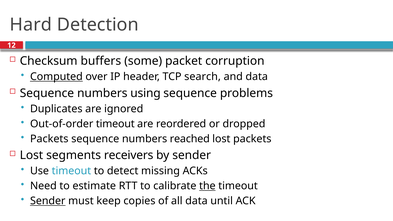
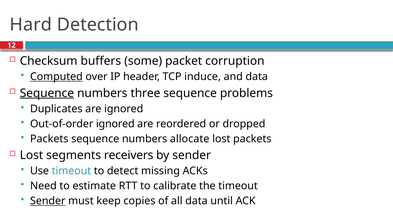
search: search -> induce (203, 77)
Sequence underline: none -> present (47, 93)
using: using -> three (145, 93)
Out-of-order timeout: timeout -> ignored (115, 124)
reached: reached -> allocate (190, 139)
the underline: present -> none (207, 186)
